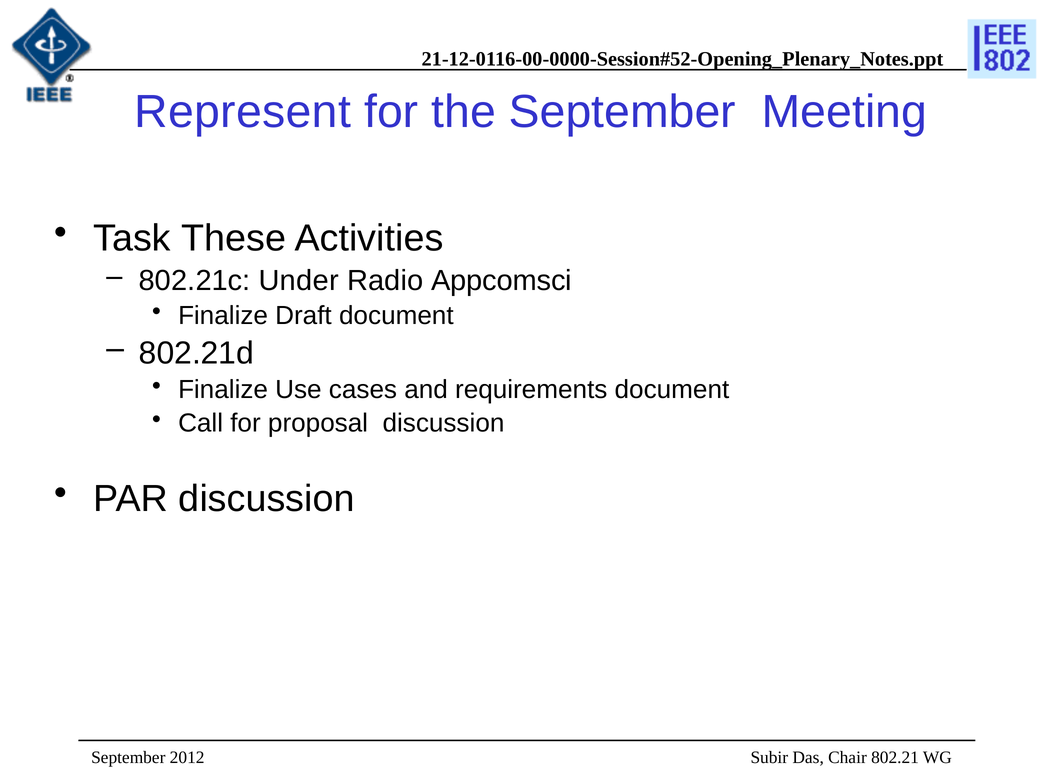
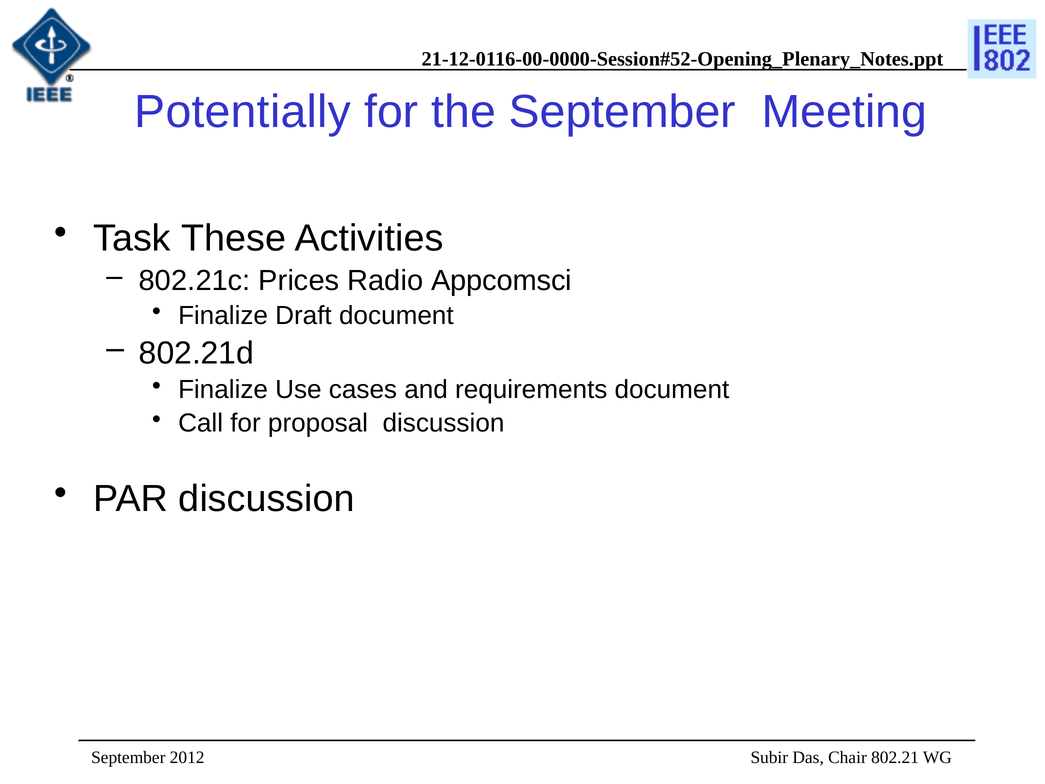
Represent: Represent -> Potentially (243, 112)
Under: Under -> Prices (299, 280)
